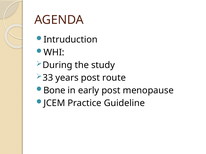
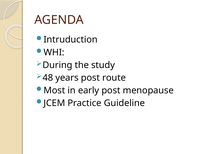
33: 33 -> 48 (48, 78)
Bone: Bone -> Most (54, 91)
